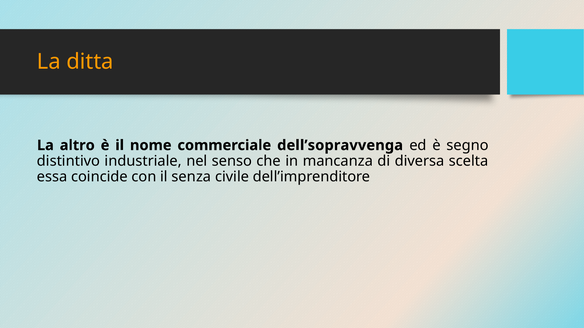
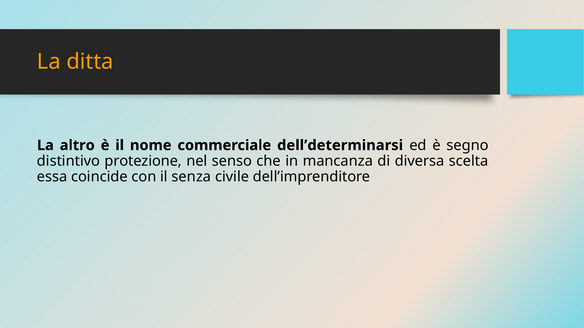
dell’sopravvenga: dell’sopravvenga -> dell’determinarsi (340, 146)
industriale: industriale -> protezione (143, 161)
